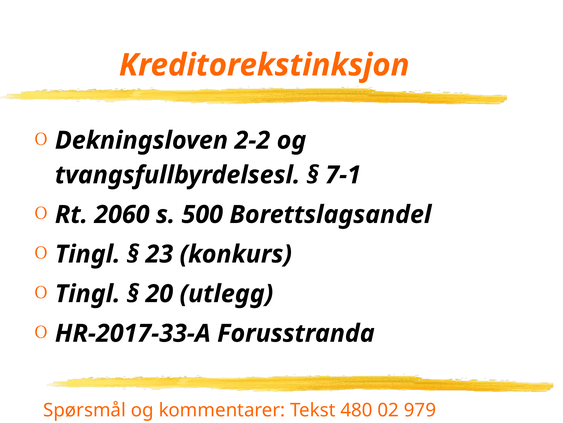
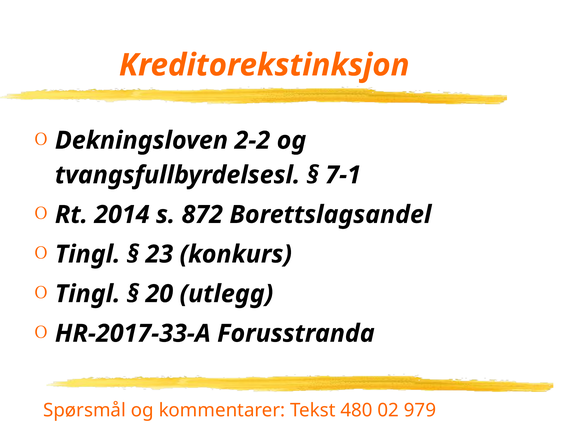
2060: 2060 -> 2014 (122, 214)
500: 500 -> 872 (202, 214)
